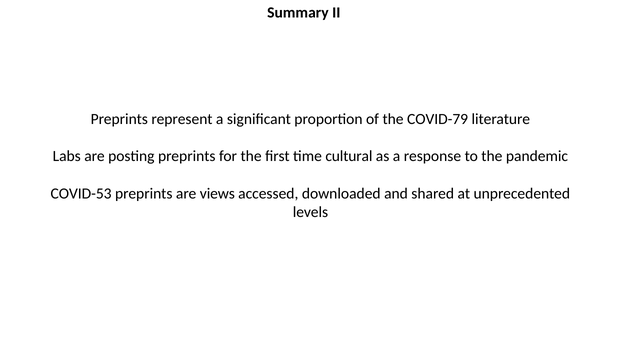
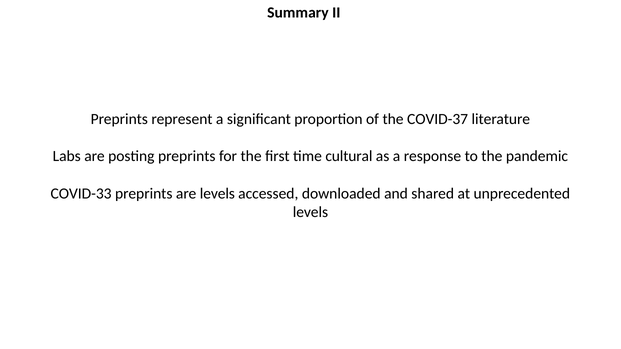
COVID-79: COVID-79 -> COVID-37 (438, 119)
COVID-53: COVID-53 -> COVID-33 (81, 194)
are views: views -> levels (217, 194)
